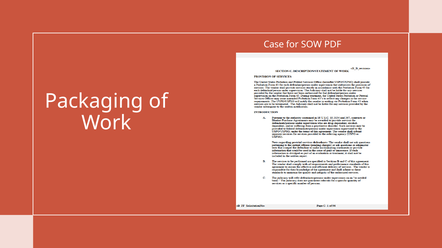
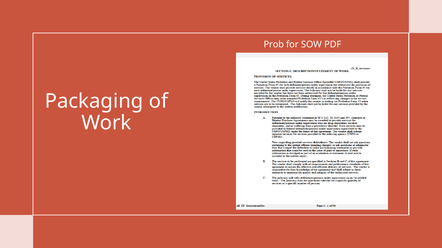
Case: Case -> Prob (274, 44)
